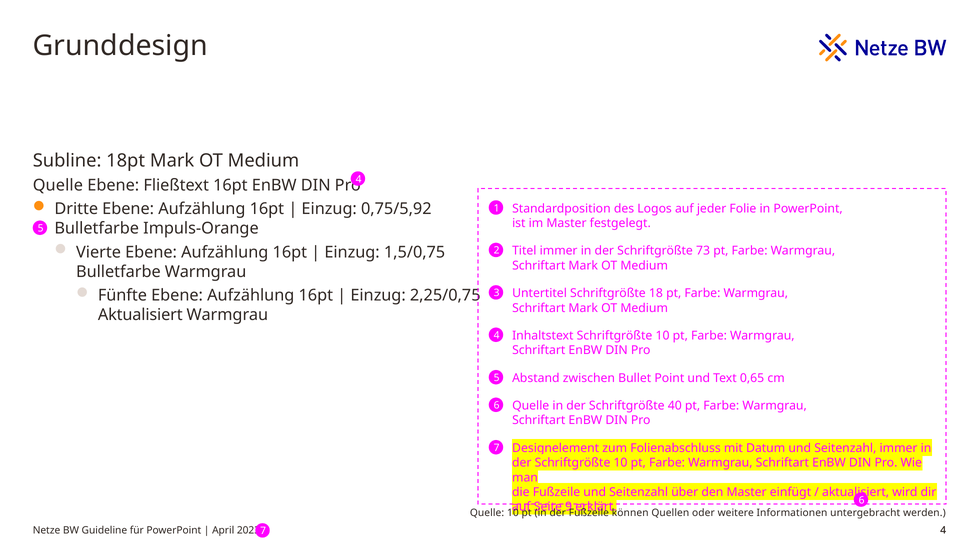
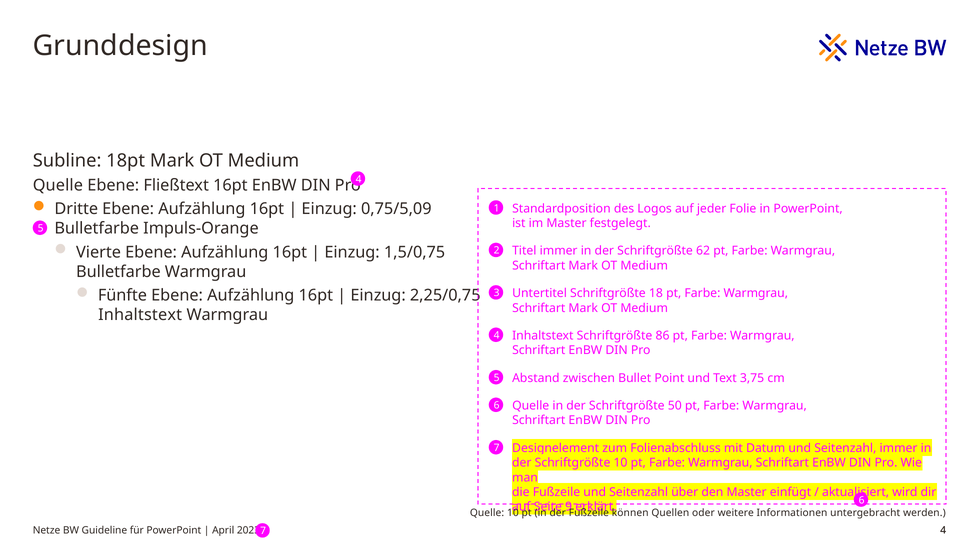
0,75/5,92: 0,75/5,92 -> 0,75/5,09 (396, 209)
73: 73 -> 62 (703, 251)
Aktualisiert: Aktualisiert -> Inhaltstext (140, 315)
Inhaltstext Schriftgrößte 10: 10 -> 86 (663, 336)
0,65: 0,65 -> 3,75 (752, 378)
40: 40 -> 50 (675, 406)
